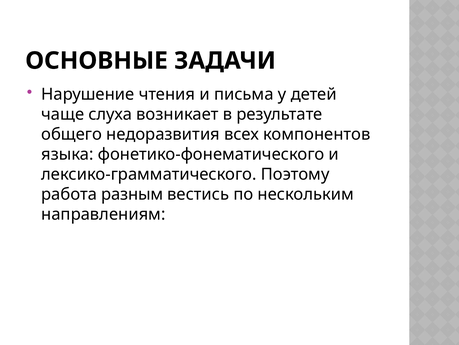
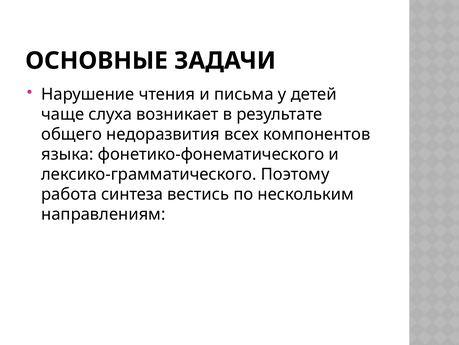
разным: разным -> синтеза (132, 194)
